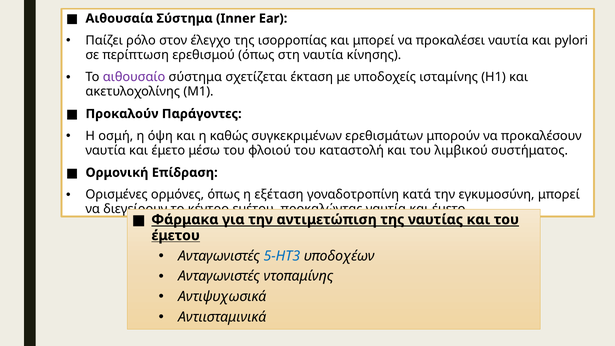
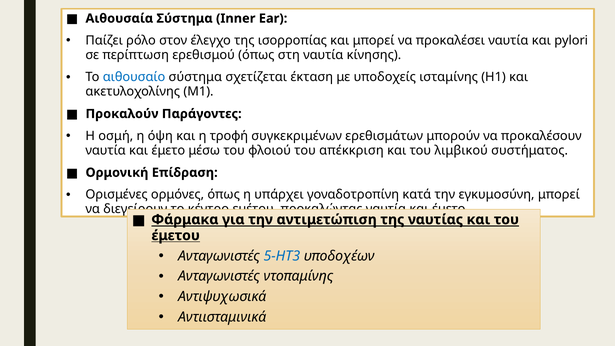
αιθουσαίο colour: purple -> blue (134, 77)
καθώς: καθώς -> τροφή (229, 136)
καταστολή: καταστολή -> απέκκριση (351, 150)
εξέταση: εξέταση -> υπάρχει (279, 195)
